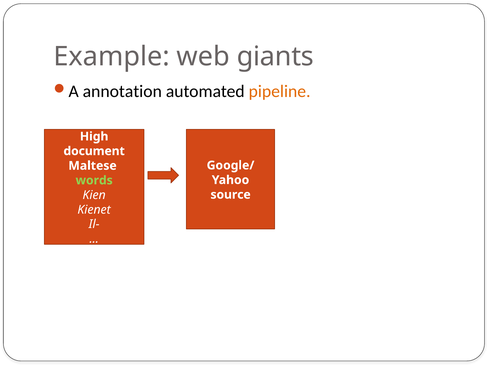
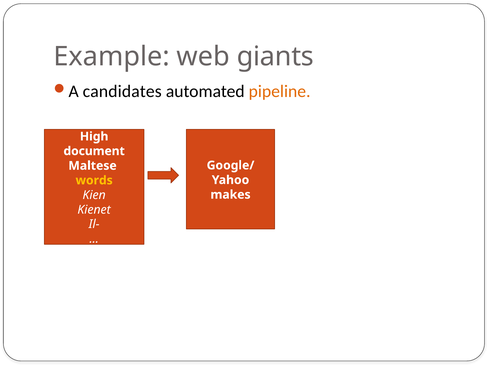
annotation: annotation -> candidates (122, 91)
words colour: light green -> yellow (94, 180)
source: source -> makes (231, 195)
